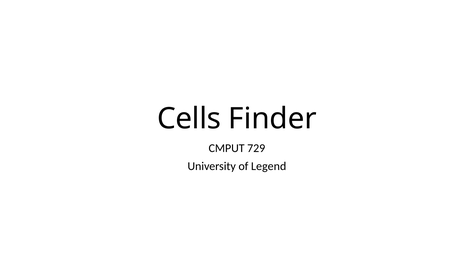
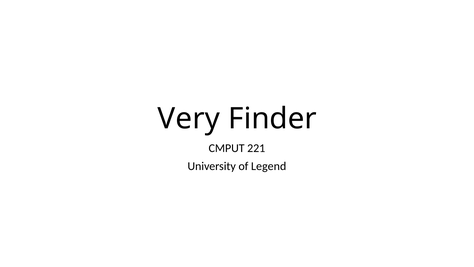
Cells: Cells -> Very (189, 118)
729: 729 -> 221 (256, 148)
